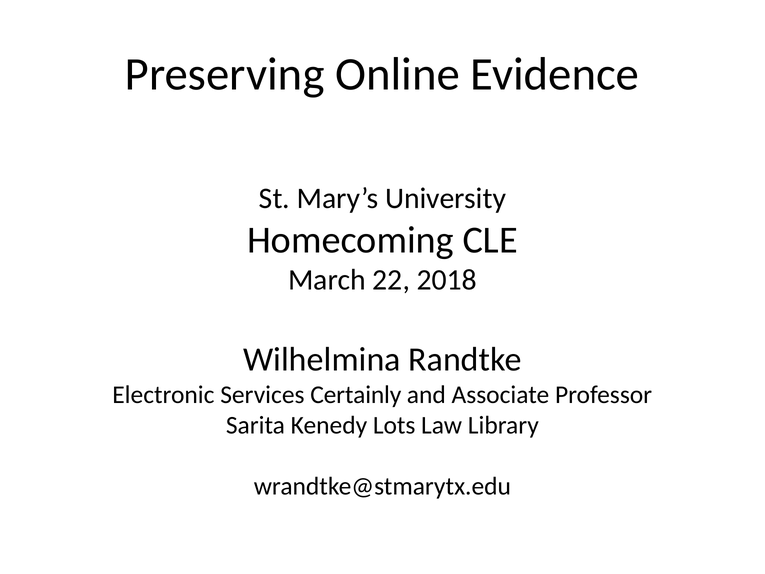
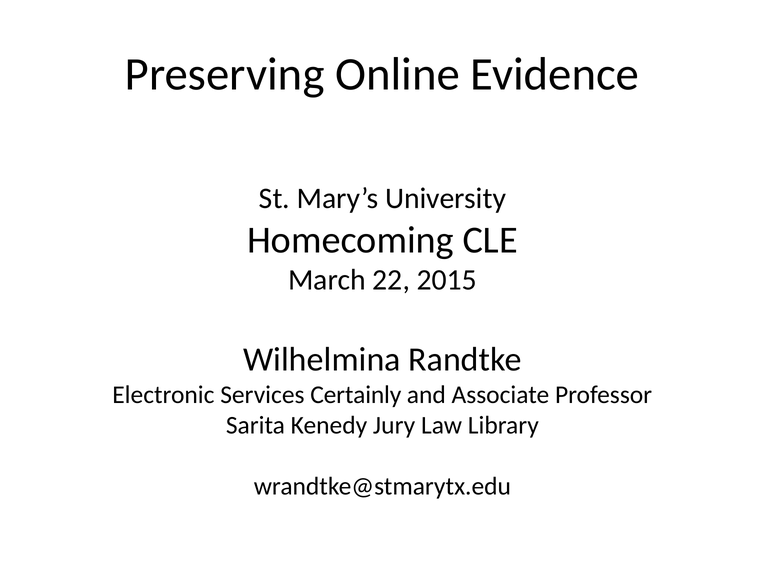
2018: 2018 -> 2015 (447, 280)
Lots: Lots -> Jury (394, 425)
